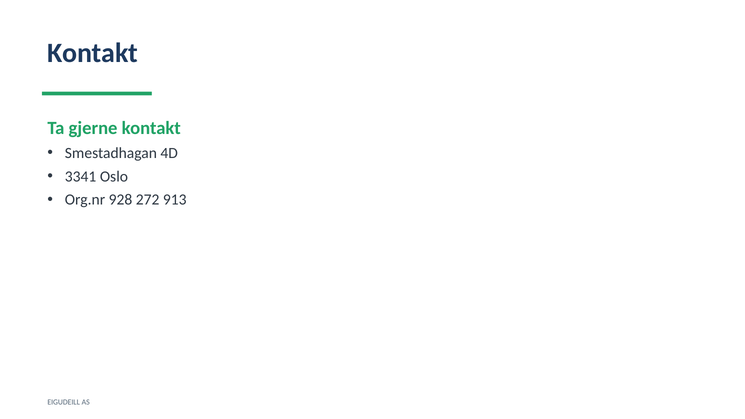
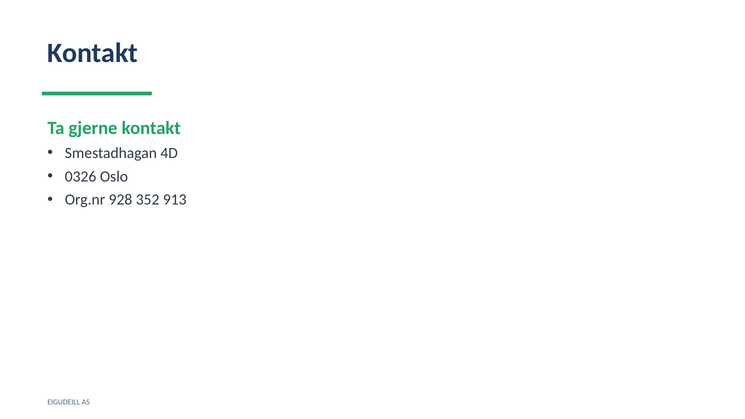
3341: 3341 -> 0326 (81, 176)
272: 272 -> 352 (148, 200)
